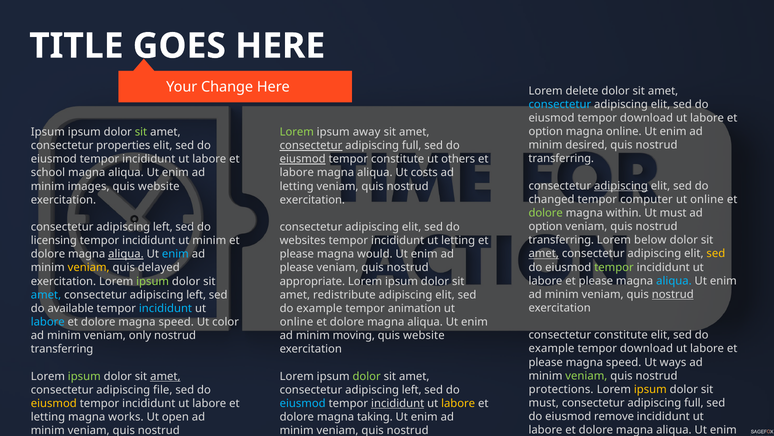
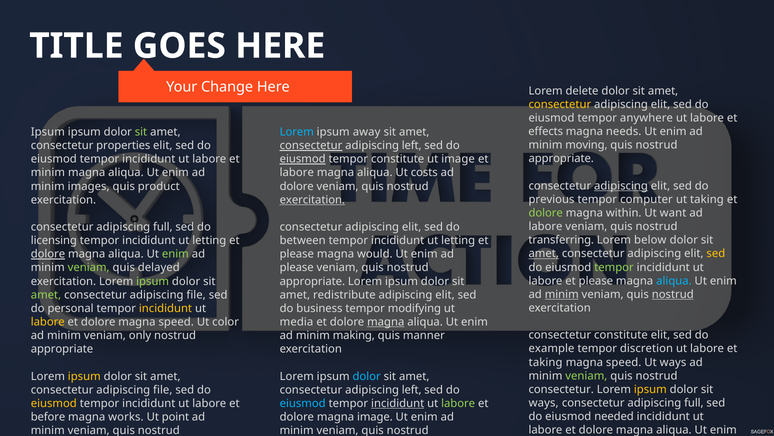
consectetur colour: light blue -> yellow (560, 104)
eiusmod tempor download: download -> anywhere (646, 118)
option: option -> effects (546, 131)
magna online: online -> needs (624, 131)
Lorem colour: light green -> light blue (297, 132)
desired: desired -> moving (586, 145)
full: full -> left (412, 145)
transferring: transferring -> appropriate (561, 159)
ut others: others -> image (458, 159)
school: school -> minim (48, 172)
website: website -> product (159, 186)
letting: letting -> dolore (297, 186)
changed: changed -> previous (552, 199)
online: online -> taking (707, 199)
exercitation underline: none -> present (312, 200)
Ut must: must -> want (673, 213)
option: option -> labore (546, 226)
left: left -> full (163, 227)
minim: minim -> letting (209, 240)
websites: websites -> between (303, 240)
dolore underline: none -> present (48, 254)
aliqua underline: present -> none (126, 254)
enim colour: light blue -> light green (175, 254)
veniam colour: yellow -> light green (89, 267)
minim underline: none -> present (562, 294)
amet colour: light blue -> light green (46, 294)
left: left -> file (196, 294)
available: available -> personal (71, 308)
incididunt colour: light blue -> yellow (166, 308)
example: example -> business (319, 308)
animation: animation -> modifying (414, 308)
labore colour: light blue -> yellow (48, 322)
online: online -> media (297, 322)
magna underline: none -> present (386, 322)
moving: moving -> making (354, 335)
website: website -> manner (424, 335)
download: download -> discretion (646, 348)
transferring: transferring -> appropriate (62, 349)
please: please -> taking (546, 362)
ipsum colour: light green -> yellow (84, 376)
amet underline: present -> none (165, 376)
dolor colour: light green -> light blue (367, 376)
protections: protections -> consectetur (561, 389)
must: must -> ways (544, 402)
labore colour: yellow -> light green (458, 403)
remove: remove -> needed (614, 416)
letting: letting -> before (48, 416)
open: open -> point (175, 416)
magna taking: taking -> image (375, 416)
